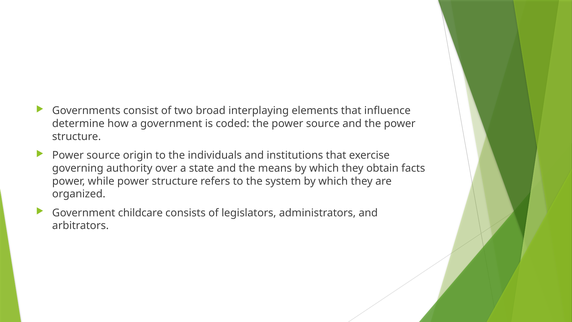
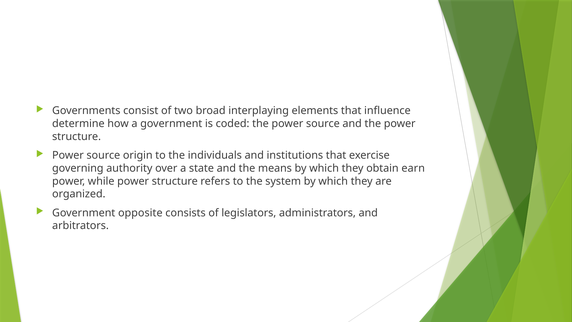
facts: facts -> earn (413, 168)
childcare: childcare -> opposite (140, 213)
